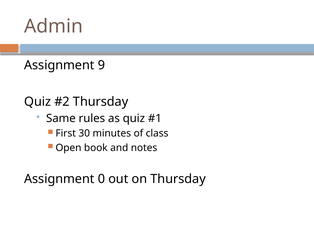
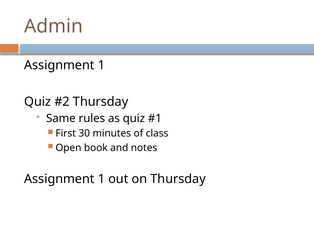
9: 9 -> 1 (101, 65)
0: 0 -> 1 (101, 178)
